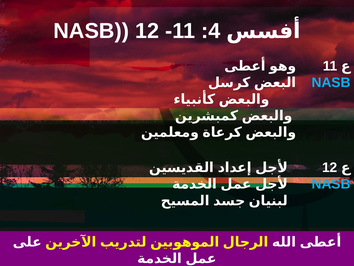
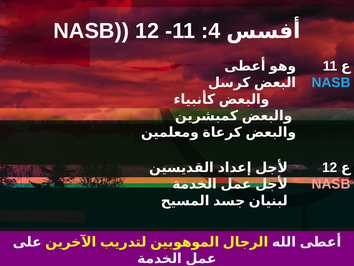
NASB colour: light blue -> pink (331, 184)
